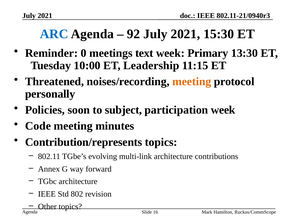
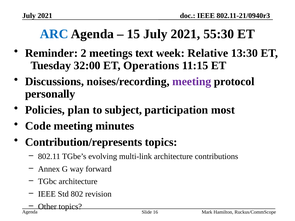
92: 92 -> 15 (134, 34)
15:30: 15:30 -> 55:30 (219, 34)
0: 0 -> 2 (84, 53)
Primary: Primary -> Relative (208, 53)
10:00: 10:00 -> 32:00 (87, 65)
Leadership: Leadership -> Operations (151, 65)
Threatened: Threatened -> Discussions (55, 82)
meeting colour: orange -> purple (192, 82)
soon: soon -> plan (79, 110)
participation week: week -> most (223, 110)
